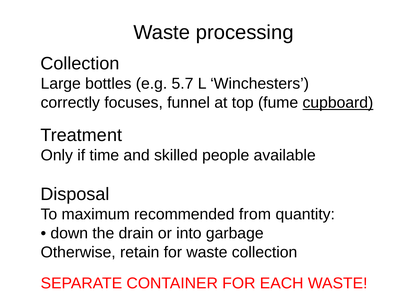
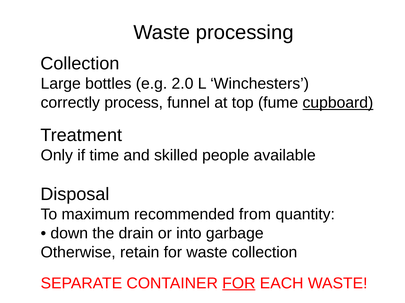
5.7: 5.7 -> 2.0 (182, 84)
focuses: focuses -> process (134, 103)
FOR underline: none -> present (239, 284)
